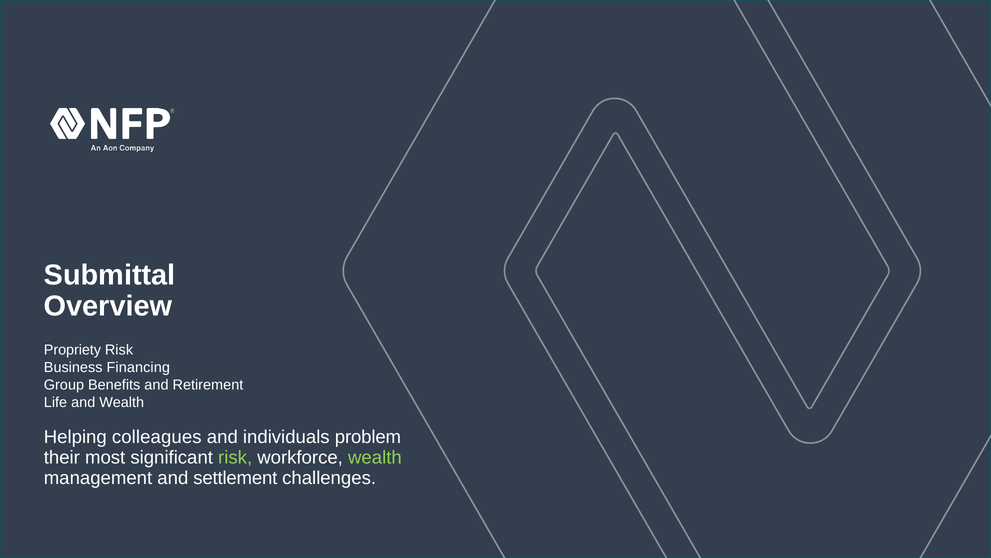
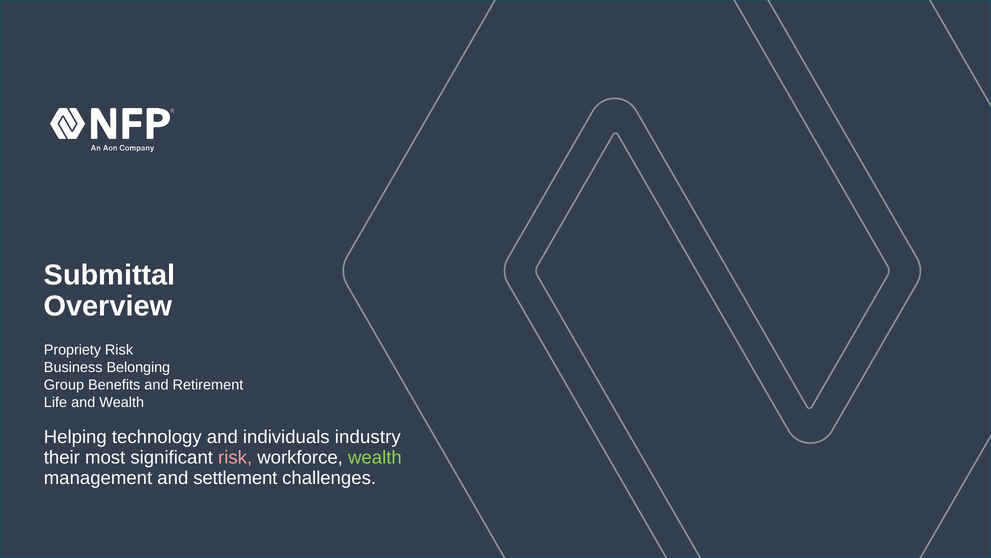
Financing: Financing -> Belonging (138, 367)
colleagues: colleagues -> technology (157, 436)
problem: problem -> industry (368, 436)
risk colour: light green -> pink (235, 457)
